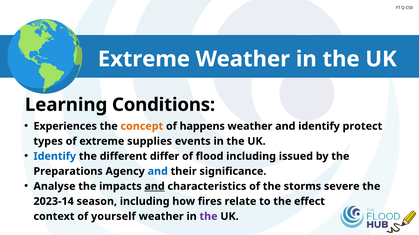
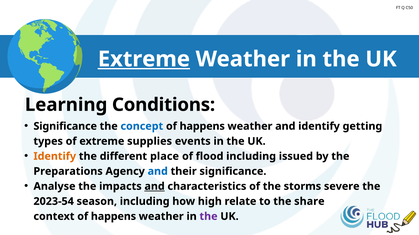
Extreme underline: none -> present (144, 59)
Experiences: Experiences -> Significance (65, 127)
concept colour: orange -> blue (142, 127)
protect: protect -> getting (362, 127)
Identify colour: blue -> orange (55, 157)
differ: differ -> place (165, 157)
2023-14: 2023-14 -> 2023-54 (54, 202)
fires: fires -> high (210, 202)
effect: effect -> share (309, 202)
context of yourself: yourself -> happens (113, 217)
